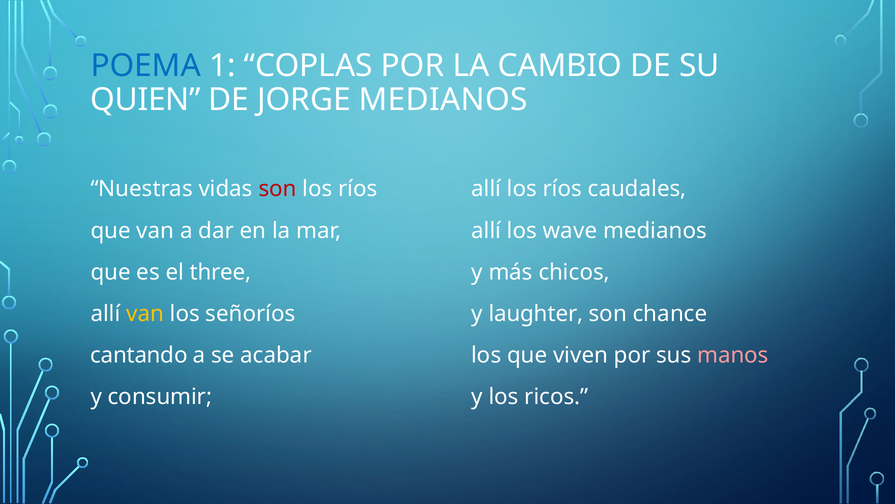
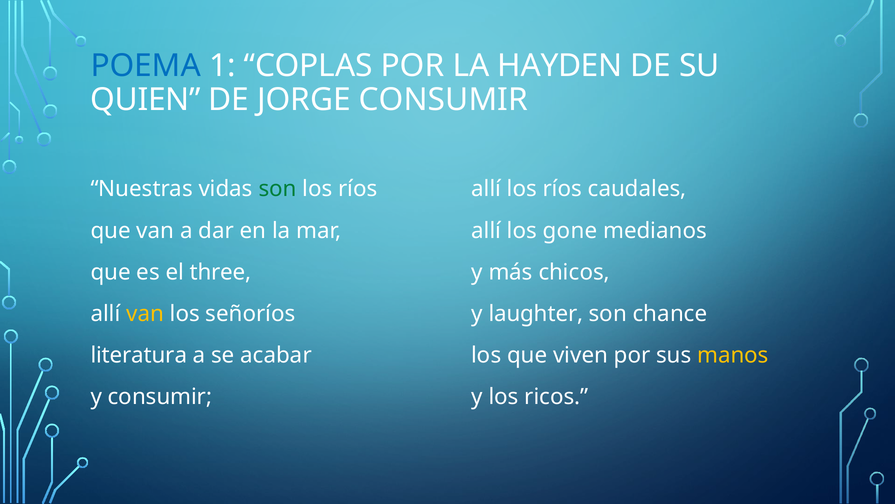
CAMBIO: CAMBIO -> HAYDEN (560, 66)
JORGE MEDIANOS: MEDIANOS -> CONSUMIR (443, 100)
son colour: red -> green (278, 189)
wave: wave -> gone (570, 230)
cantando: cantando -> literatura (139, 355)
manos colour: pink -> yellow (733, 355)
